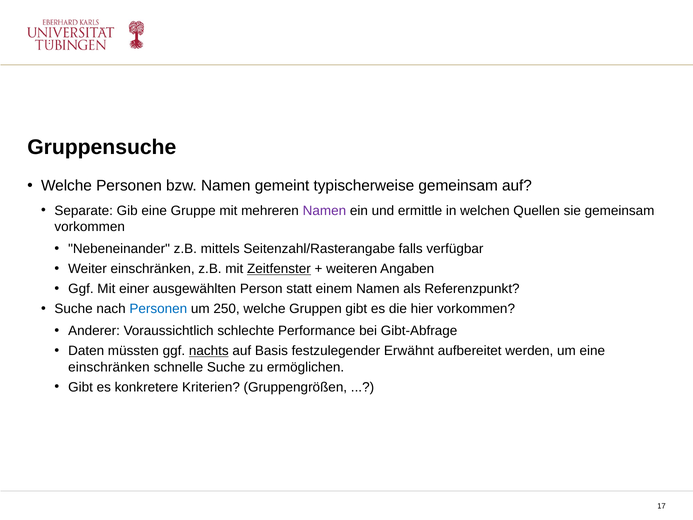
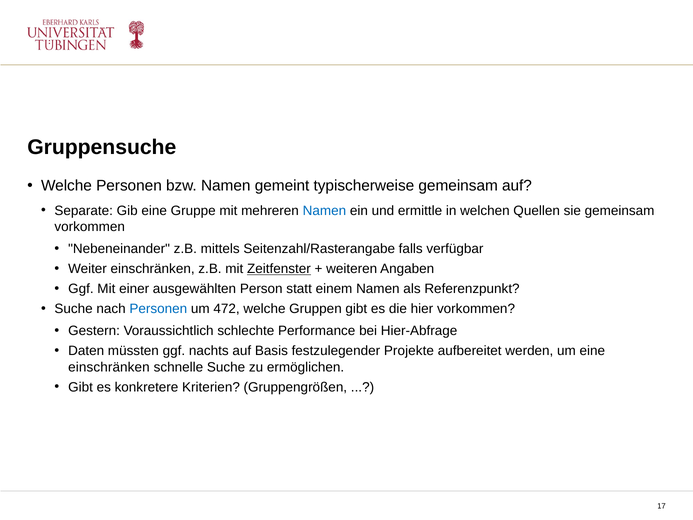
Namen colour: purple -> blue (324, 211)
250: 250 -> 472 (227, 309)
Anderer: Anderer -> Gestern (94, 331)
Gibt-Abfrage: Gibt-Abfrage -> Hier-Abfrage (419, 331)
nachts underline: present -> none (209, 351)
Erwähnt: Erwähnt -> Projekte (409, 351)
